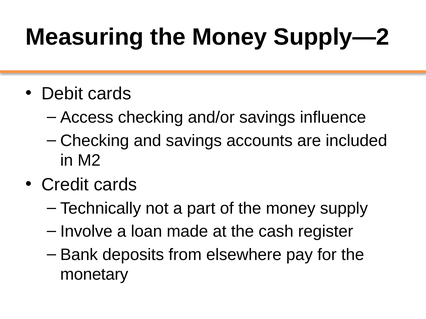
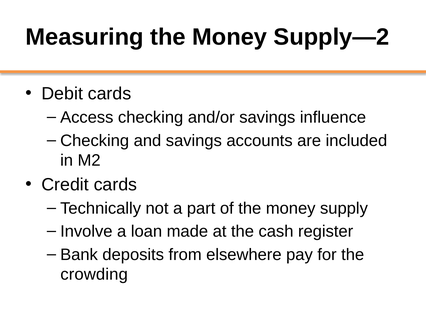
monetary: monetary -> crowding (94, 275)
